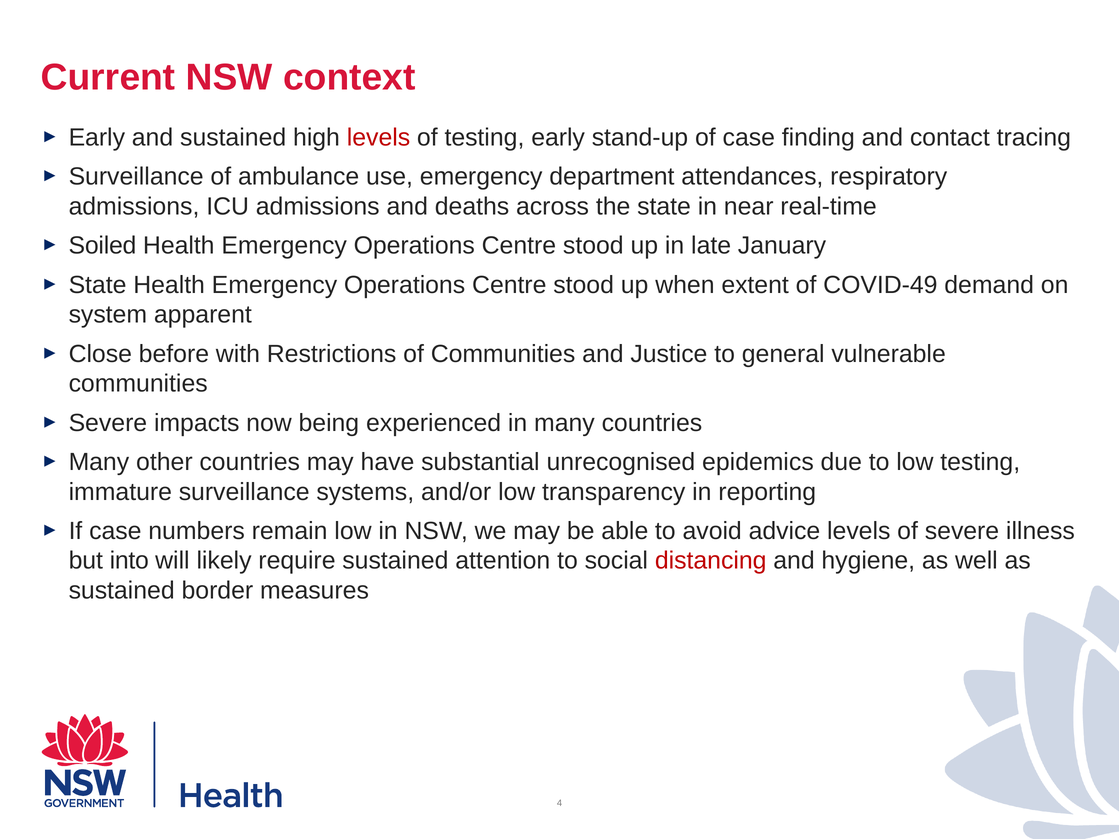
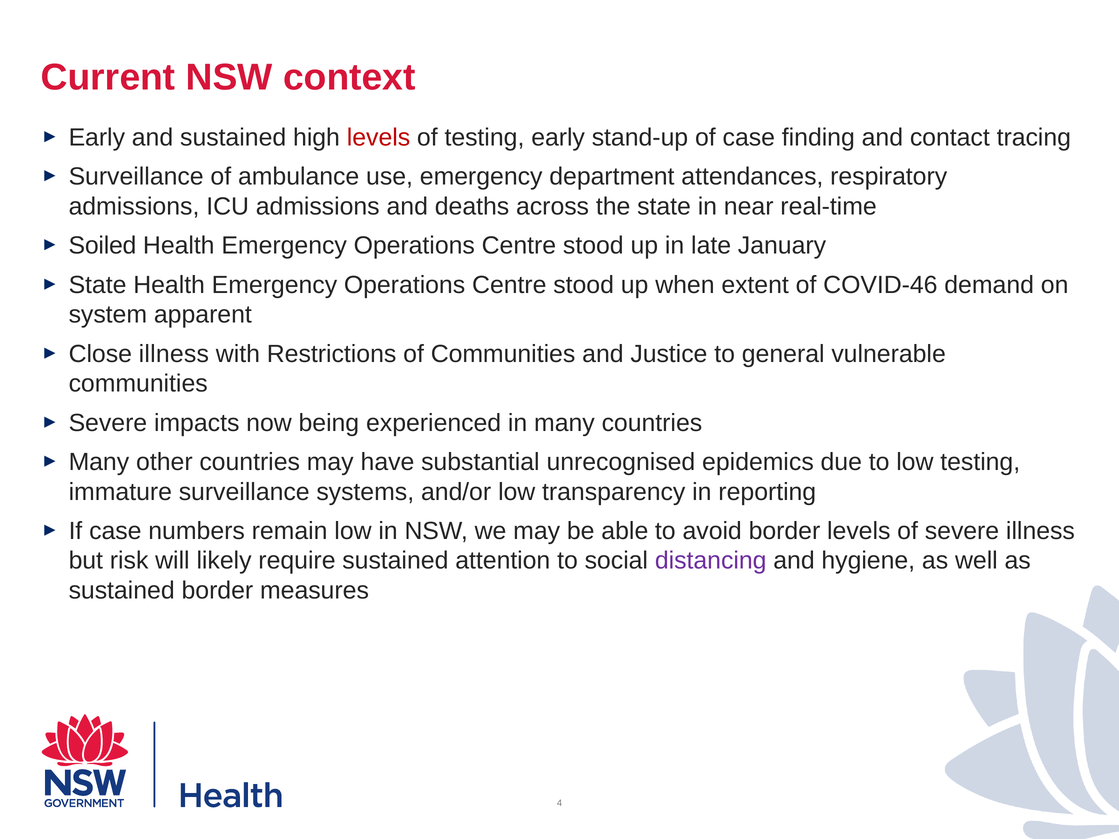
COVID-49: COVID-49 -> COVID-46 (880, 285)
Close before: before -> illness (174, 354)
avoid advice: advice -> border (784, 531)
into: into -> risk (129, 561)
distancing colour: red -> purple (711, 561)
